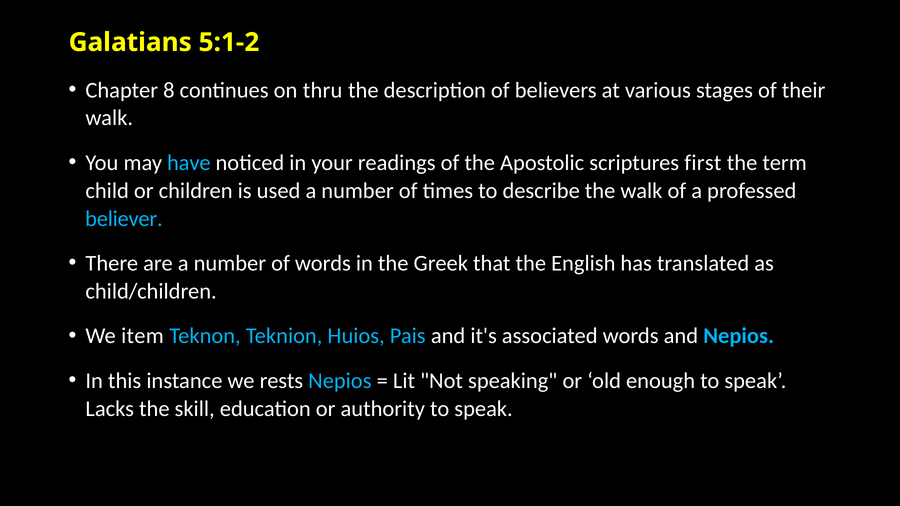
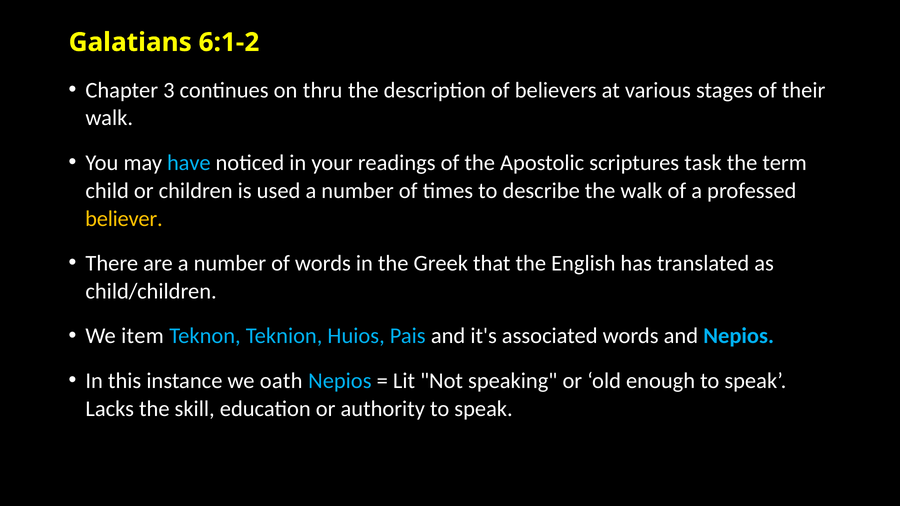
5:1-2: 5:1-2 -> 6:1-2 (229, 42)
8: 8 -> 3 (169, 90)
first: first -> task (703, 163)
believer colour: light blue -> yellow (124, 219)
rests: rests -> oath (281, 381)
